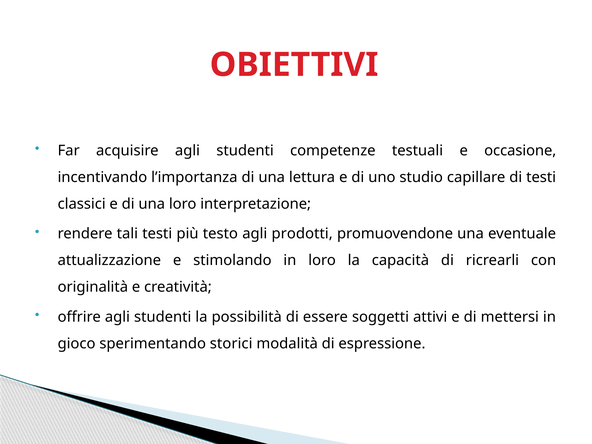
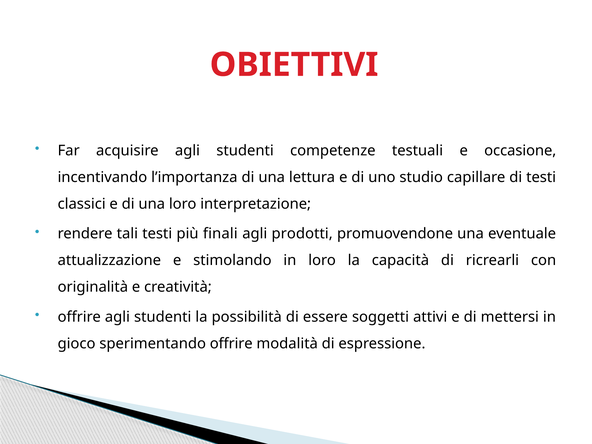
testo: testo -> finali (220, 234)
sperimentando storici: storici -> offrire (231, 344)
